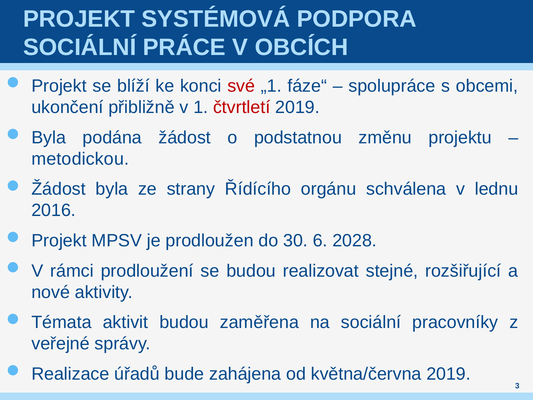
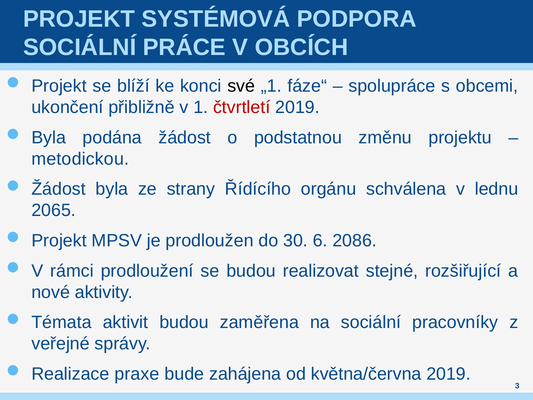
své colour: red -> black (241, 86)
2016: 2016 -> 2065 (54, 210)
2028: 2028 -> 2086 (355, 240)
úřadů: úřadů -> praxe (137, 374)
